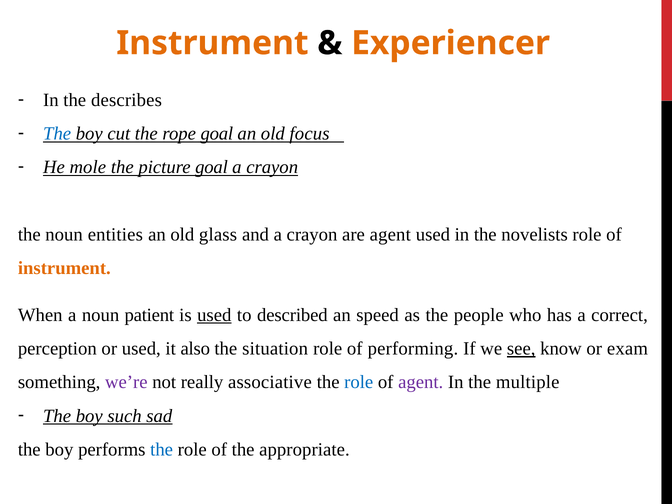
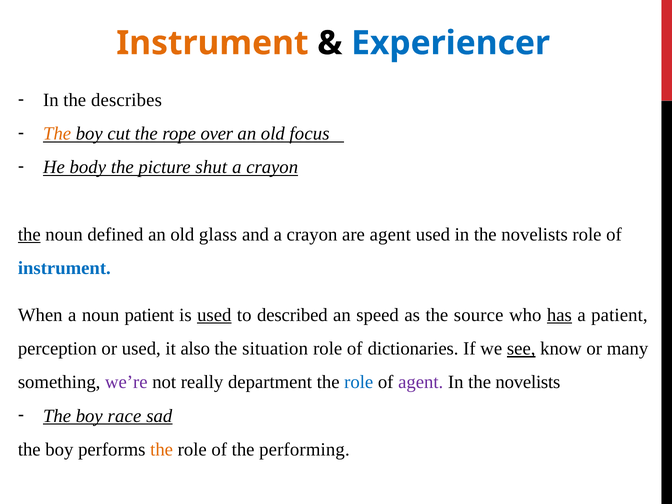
Experiencer colour: orange -> blue (451, 43)
The colour: blue -> orange (57, 134)
rope goal: goal -> over (217, 134)
mole: mole -> body (88, 167)
picture goal: goal -> shut (211, 167)
the underline: none -> present (29, 234)
entities: entities -> defined (115, 234)
instrument colour: orange -> blue (64, 268)
people: people -> source (479, 315)
has underline: none -> present (559, 315)
a correct: correct -> patient (619, 315)
performing: performing -> dictionaries (413, 349)
exam: exam -> many (628, 349)
associative: associative -> department (270, 382)
multiple: multiple -> novelists (528, 382)
such: such -> race (124, 416)
the colour: blue -> orange (162, 449)
appropriate: appropriate -> performing (304, 449)
